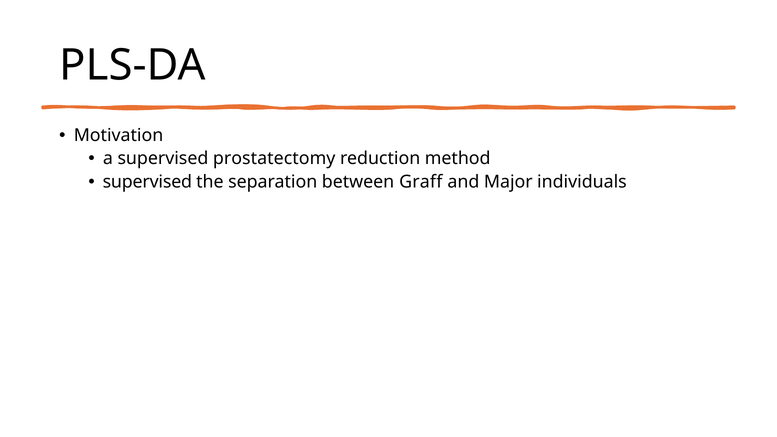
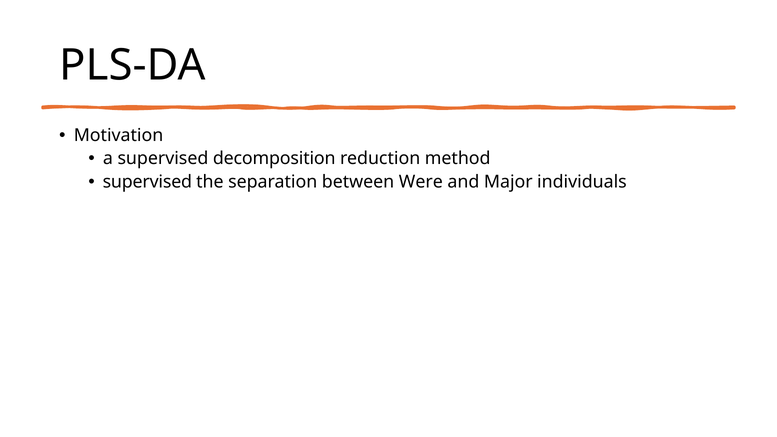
prostatectomy: prostatectomy -> decomposition (274, 159)
Graff: Graff -> Were (421, 182)
